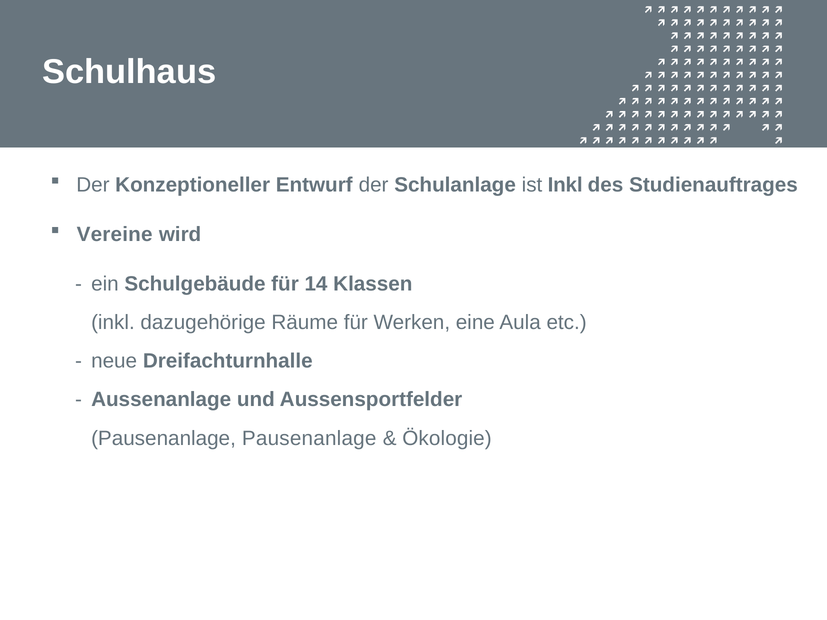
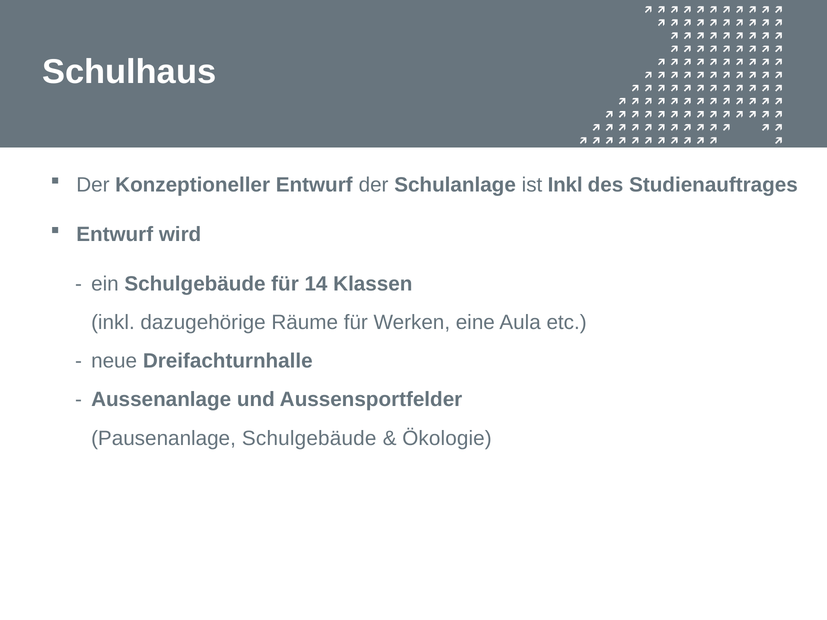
Vereine: Vereine -> Entwurf (115, 234)
Pausenanlage Pausenanlage: Pausenanlage -> Schulgebäude (309, 438)
